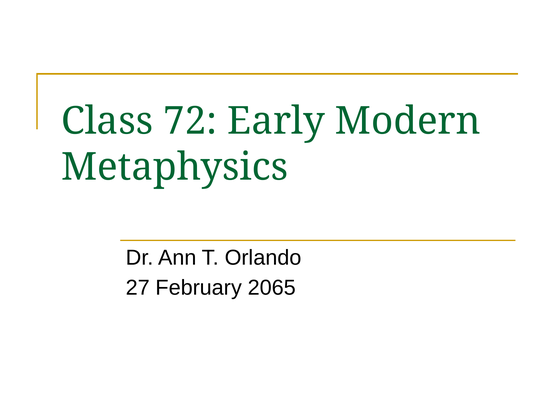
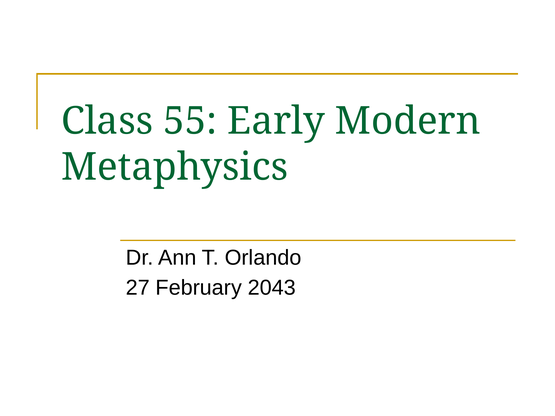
72: 72 -> 55 (190, 121)
2065: 2065 -> 2043 (272, 288)
